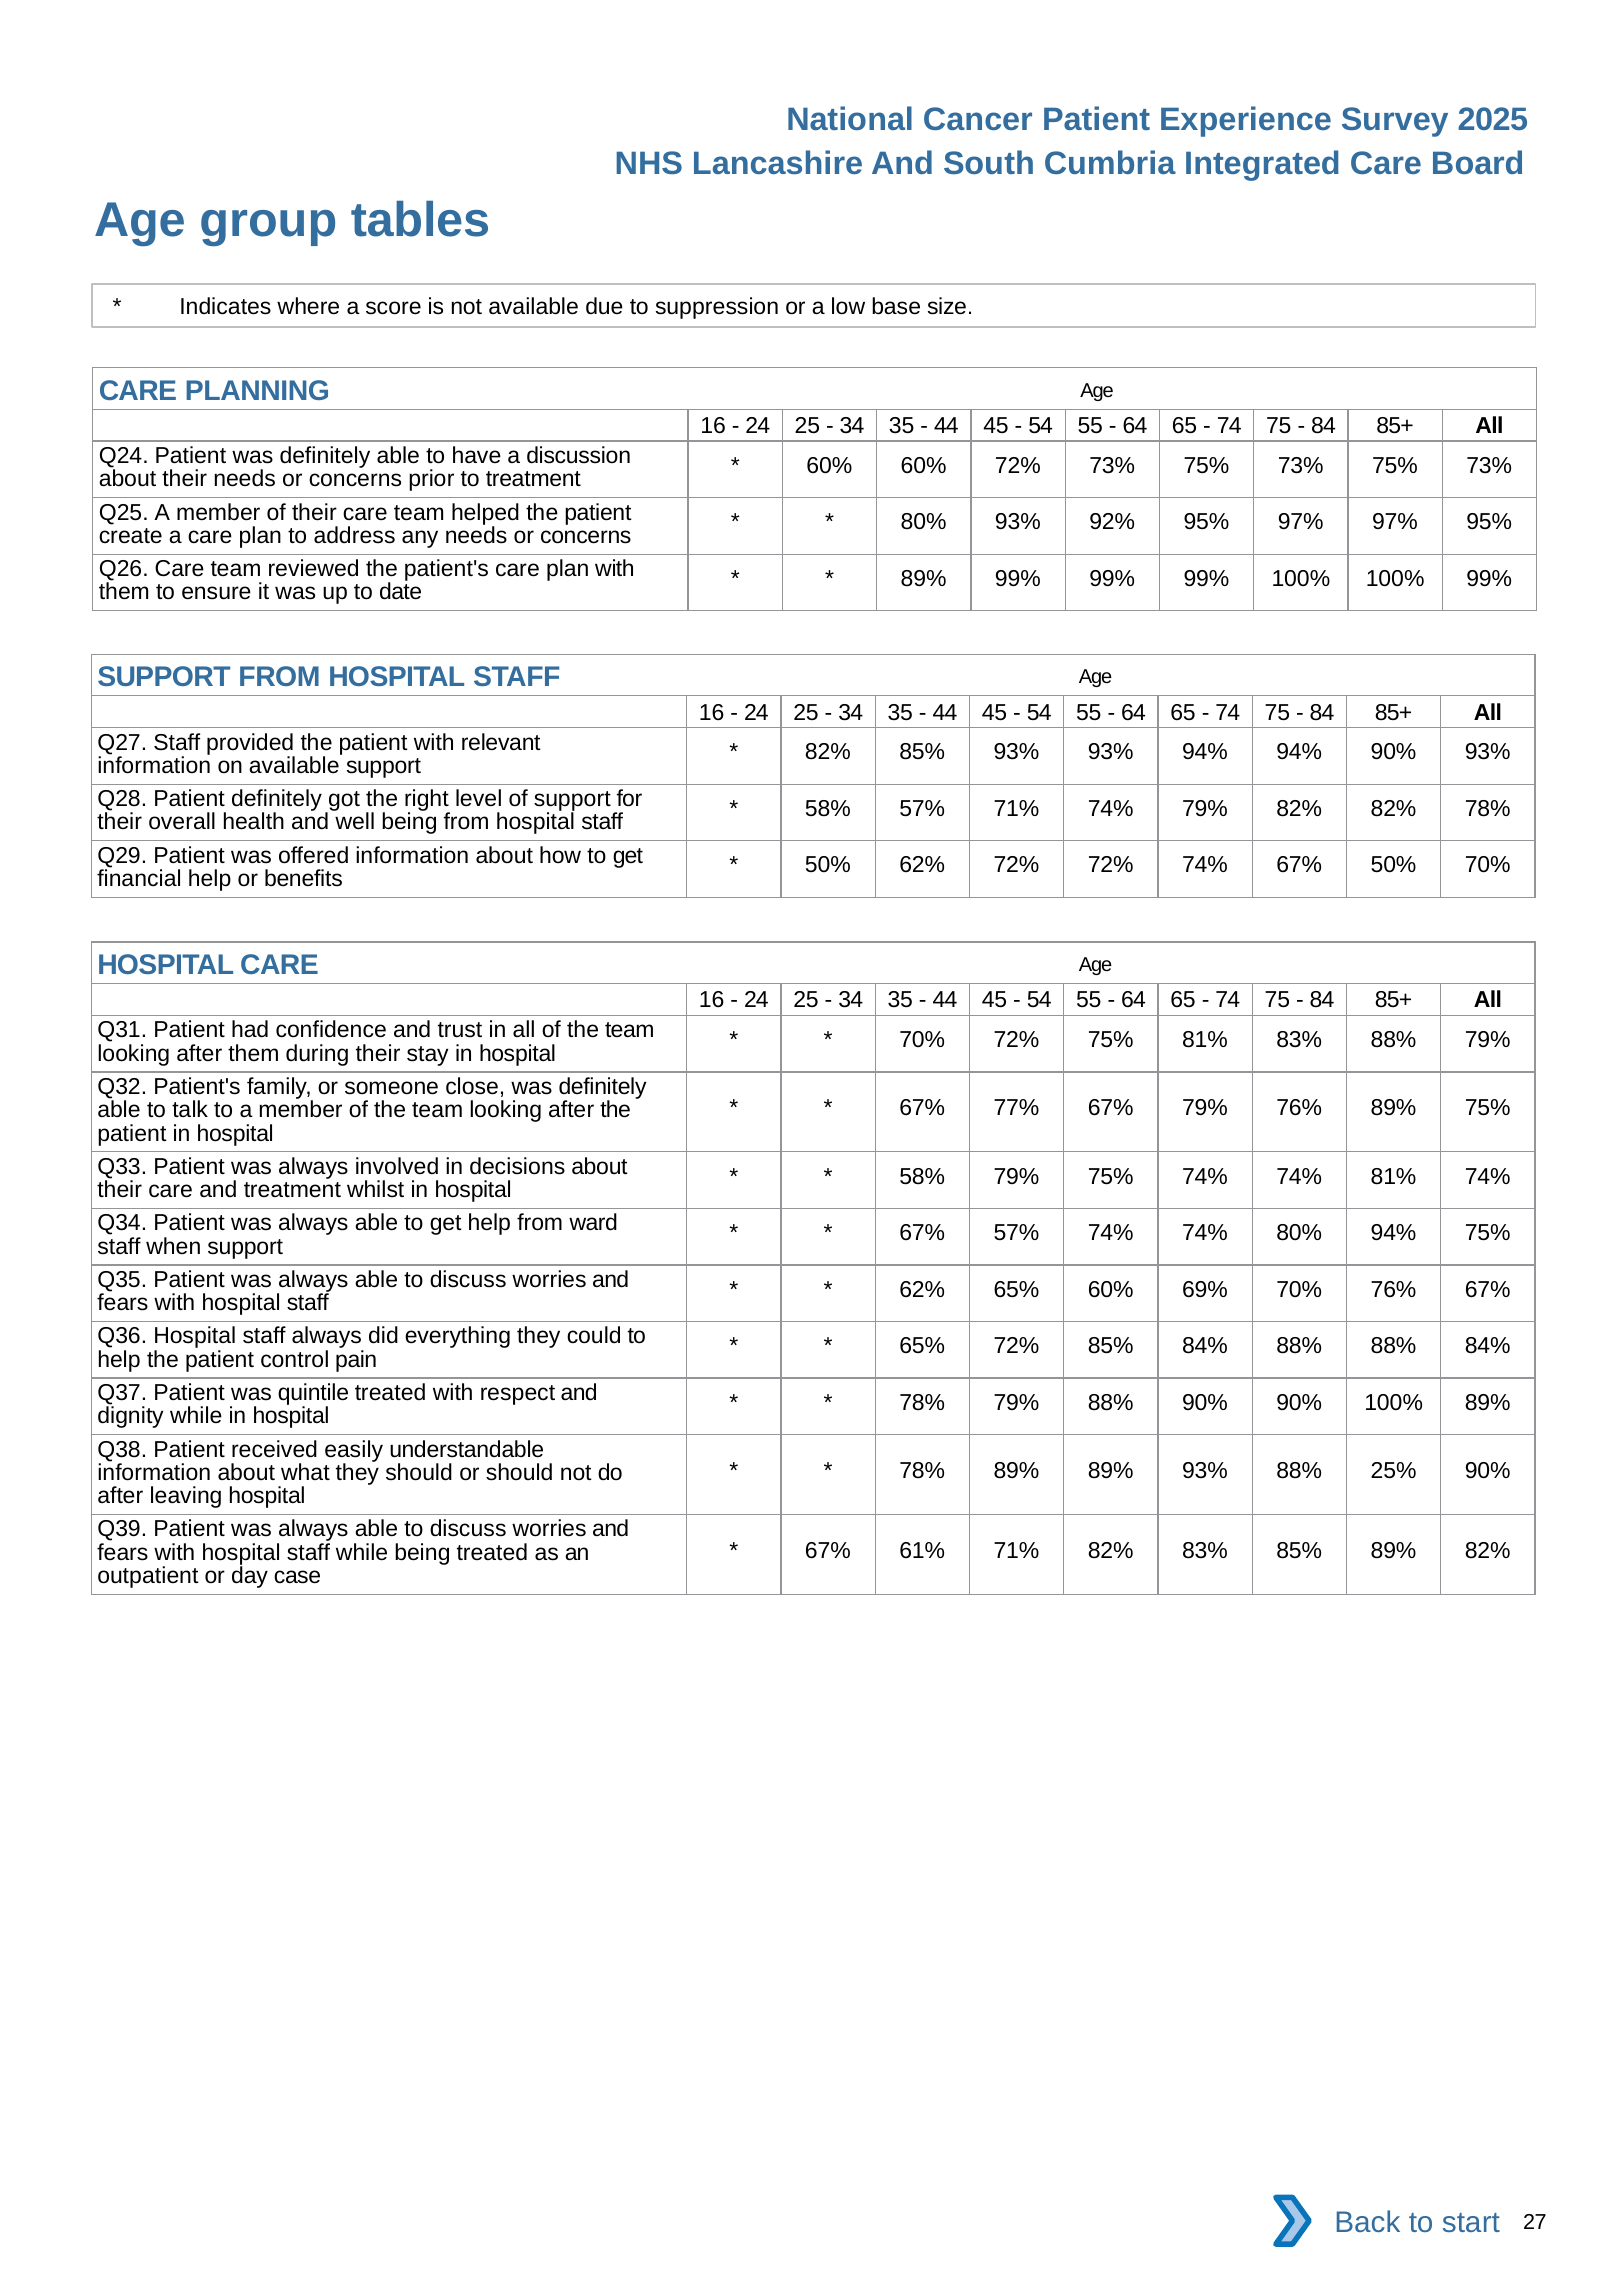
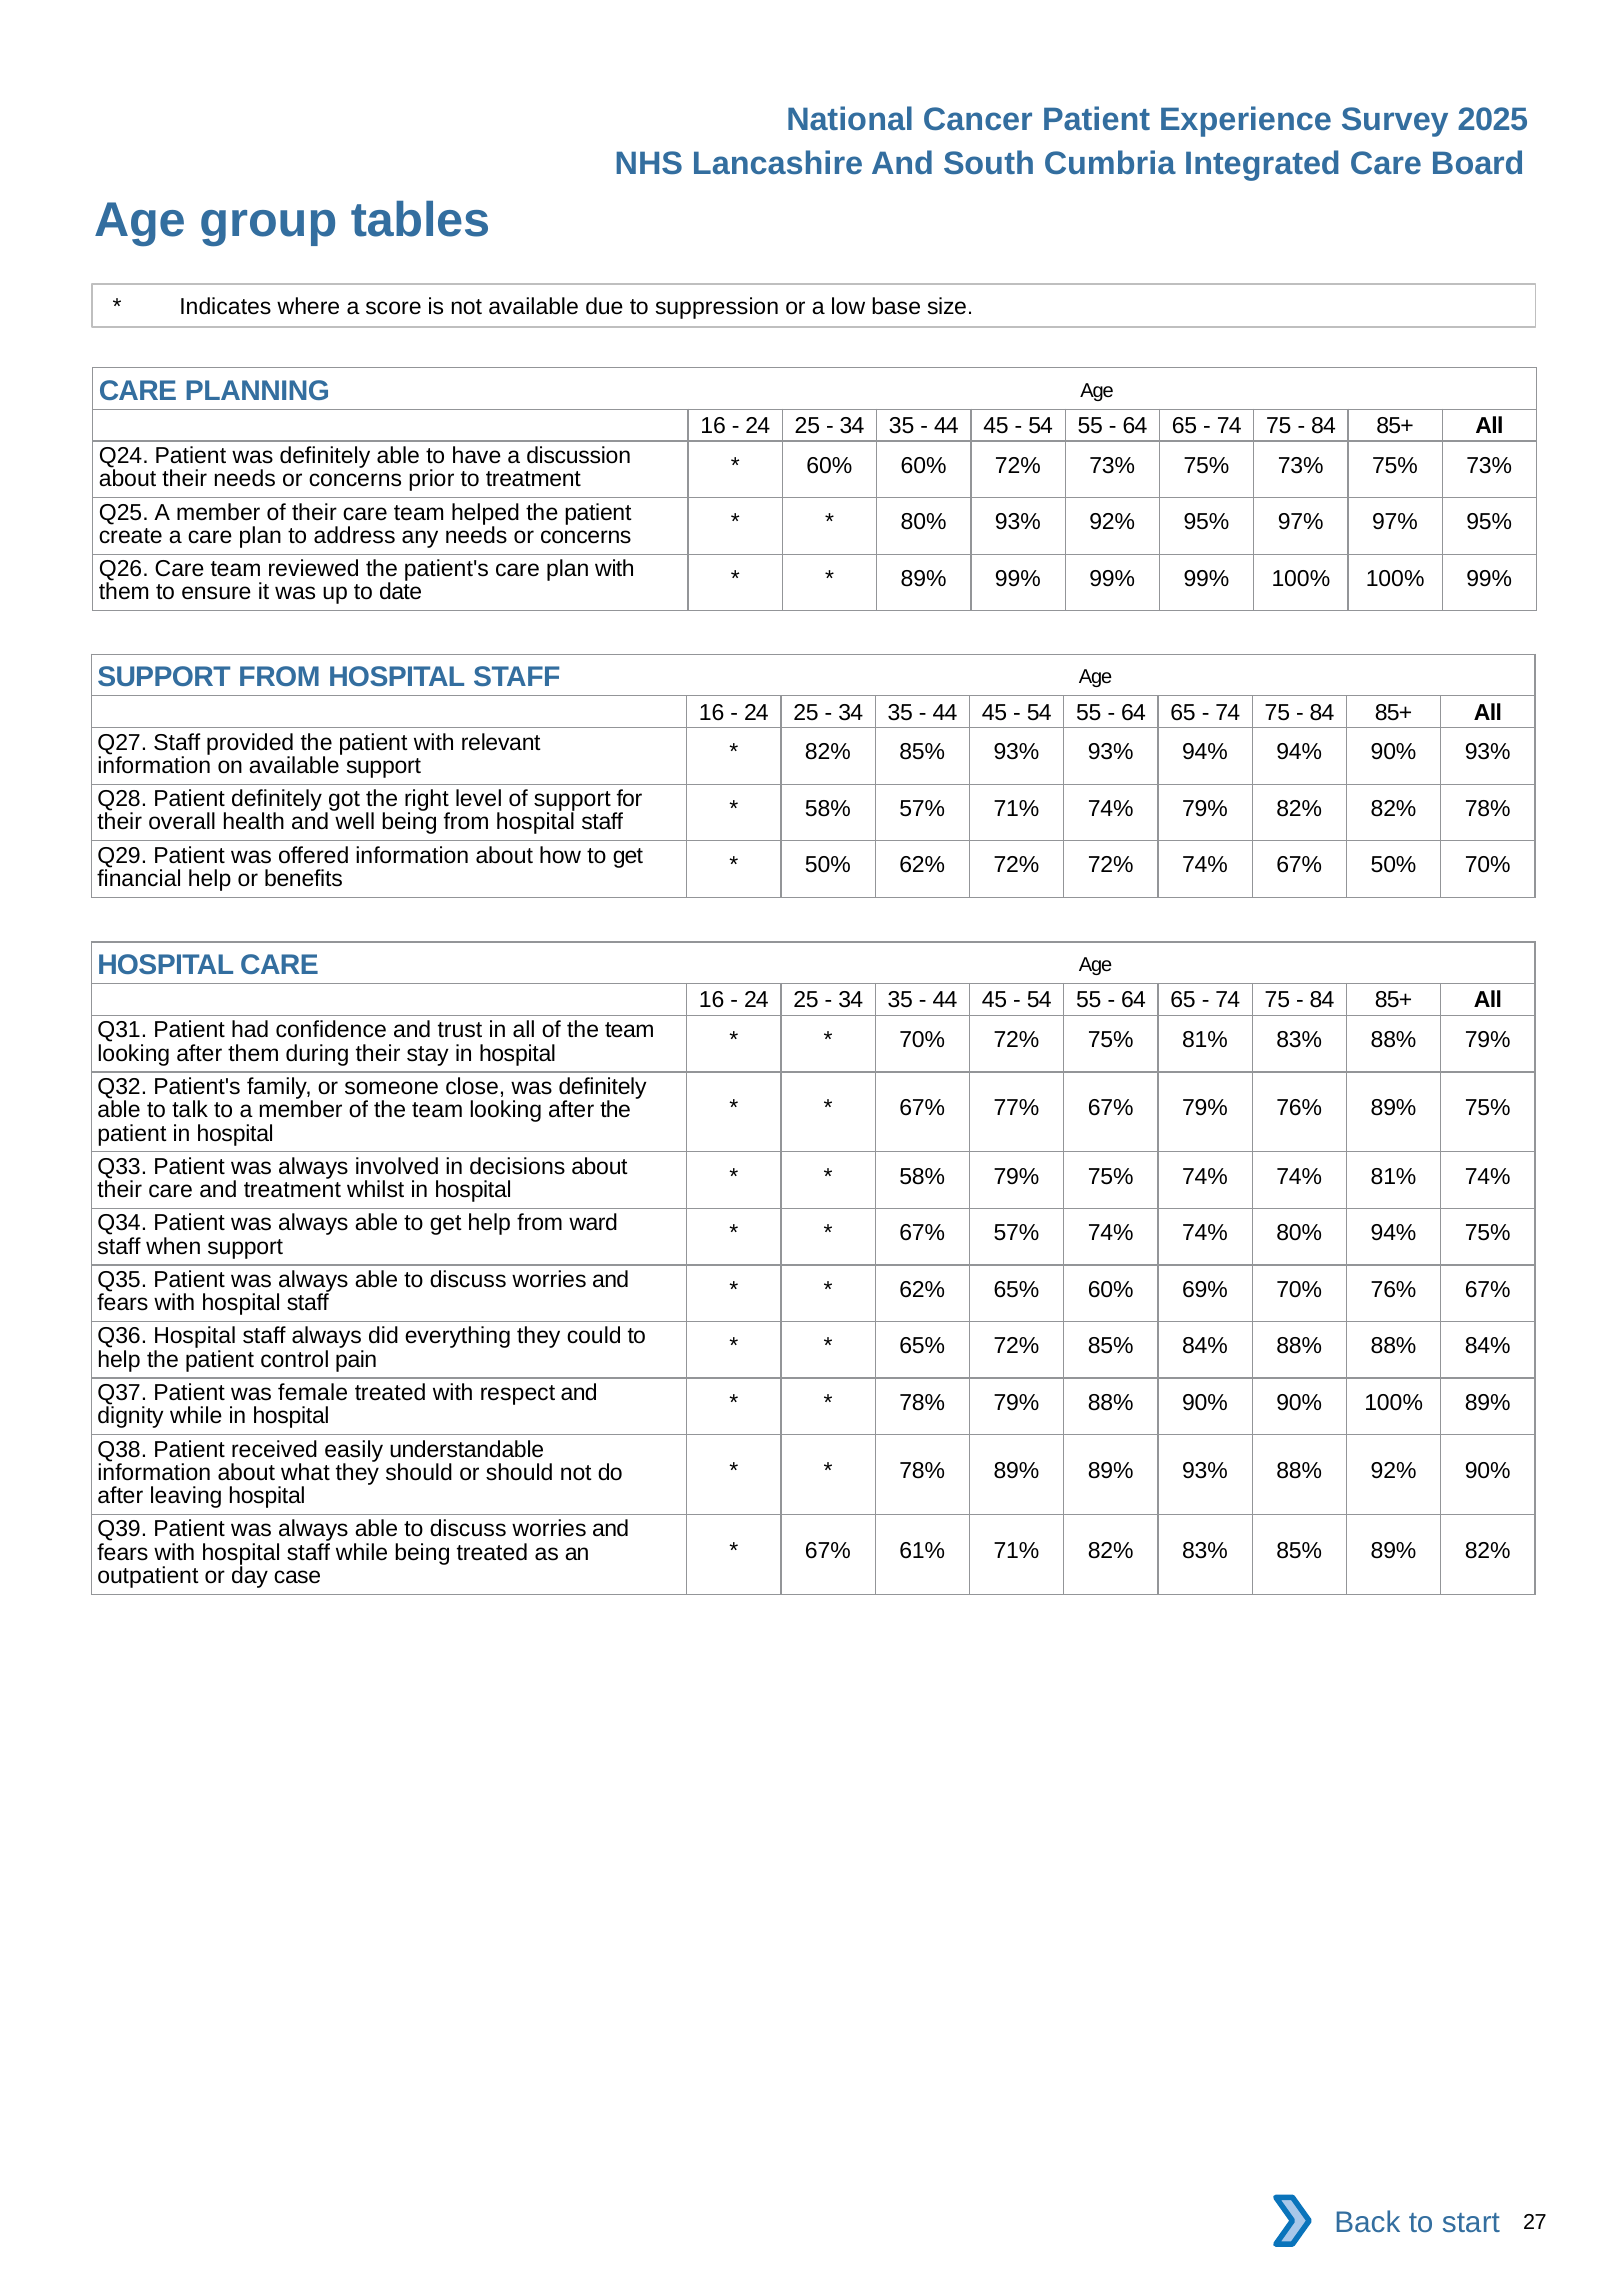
quintile: quintile -> female (313, 1393)
88% 25%: 25% -> 92% (1394, 1470)
